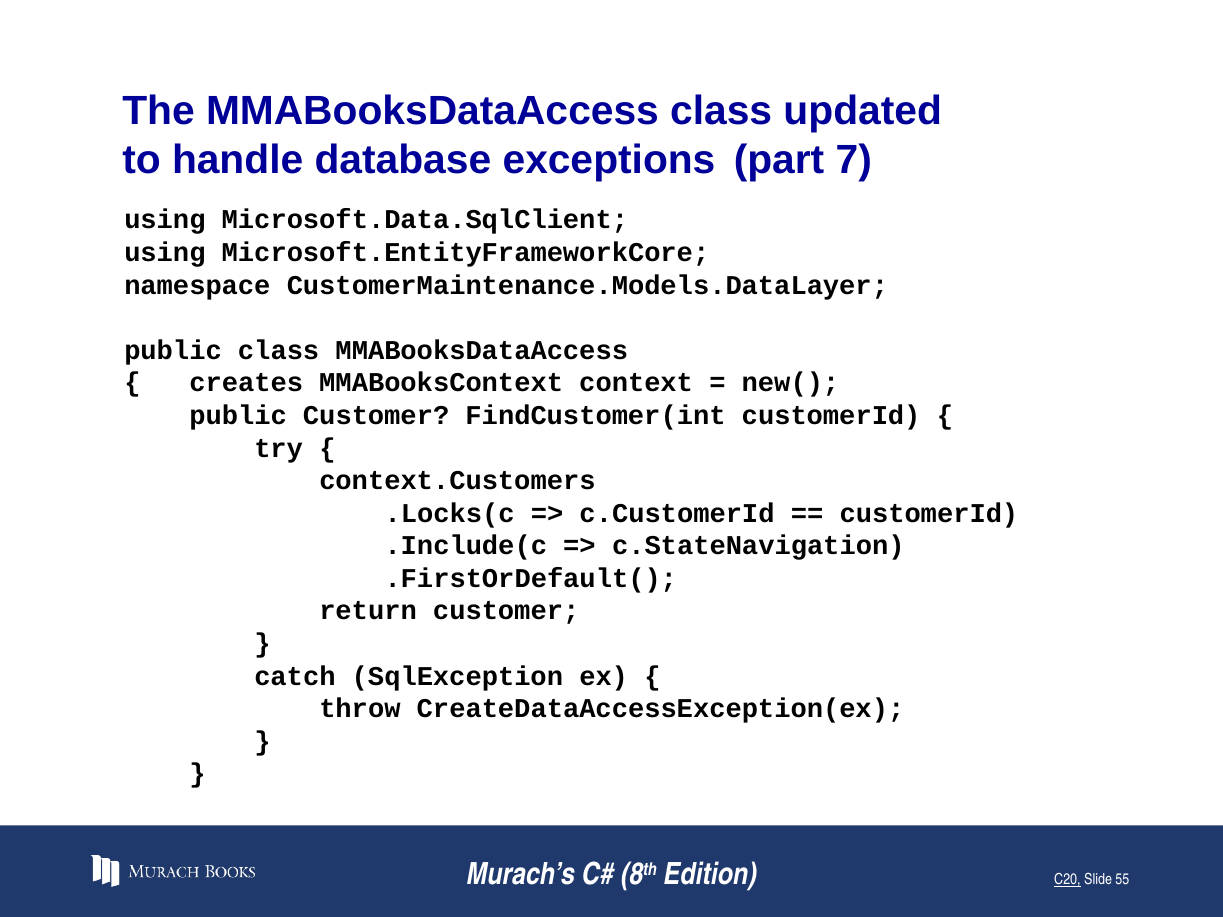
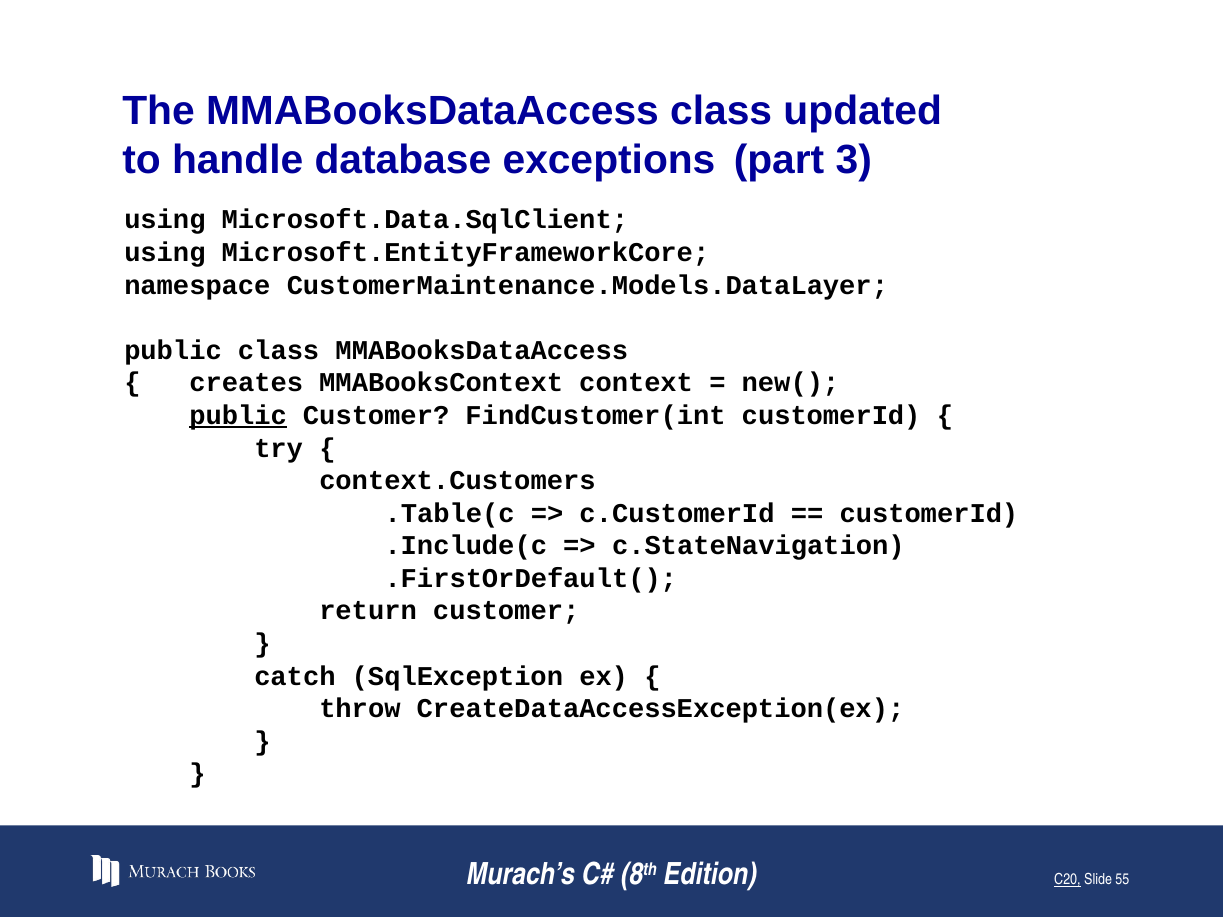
7: 7 -> 3 (854, 160)
public underline: none -> present (238, 416)
.Locks(c: .Locks(c -> .Table(c (450, 513)
